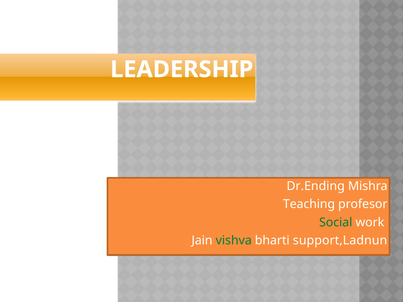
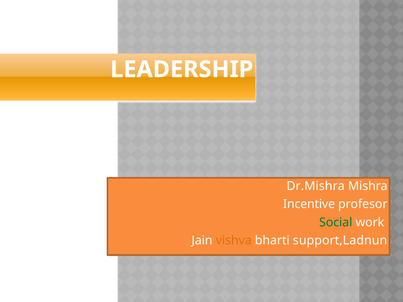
Dr.Ending: Dr.Ending -> Dr.Mishra (316, 186)
Teaching: Teaching -> Incentive (309, 204)
vishva colour: green -> orange (234, 241)
